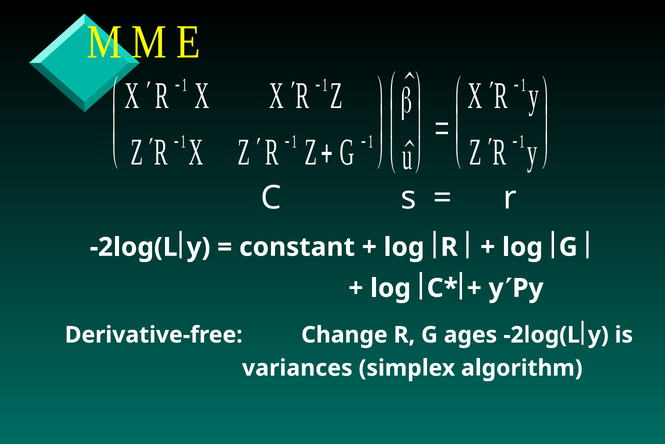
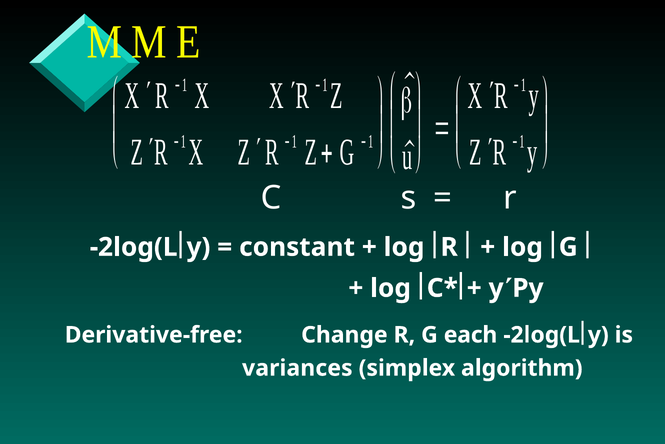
ages: ages -> each (471, 334)
